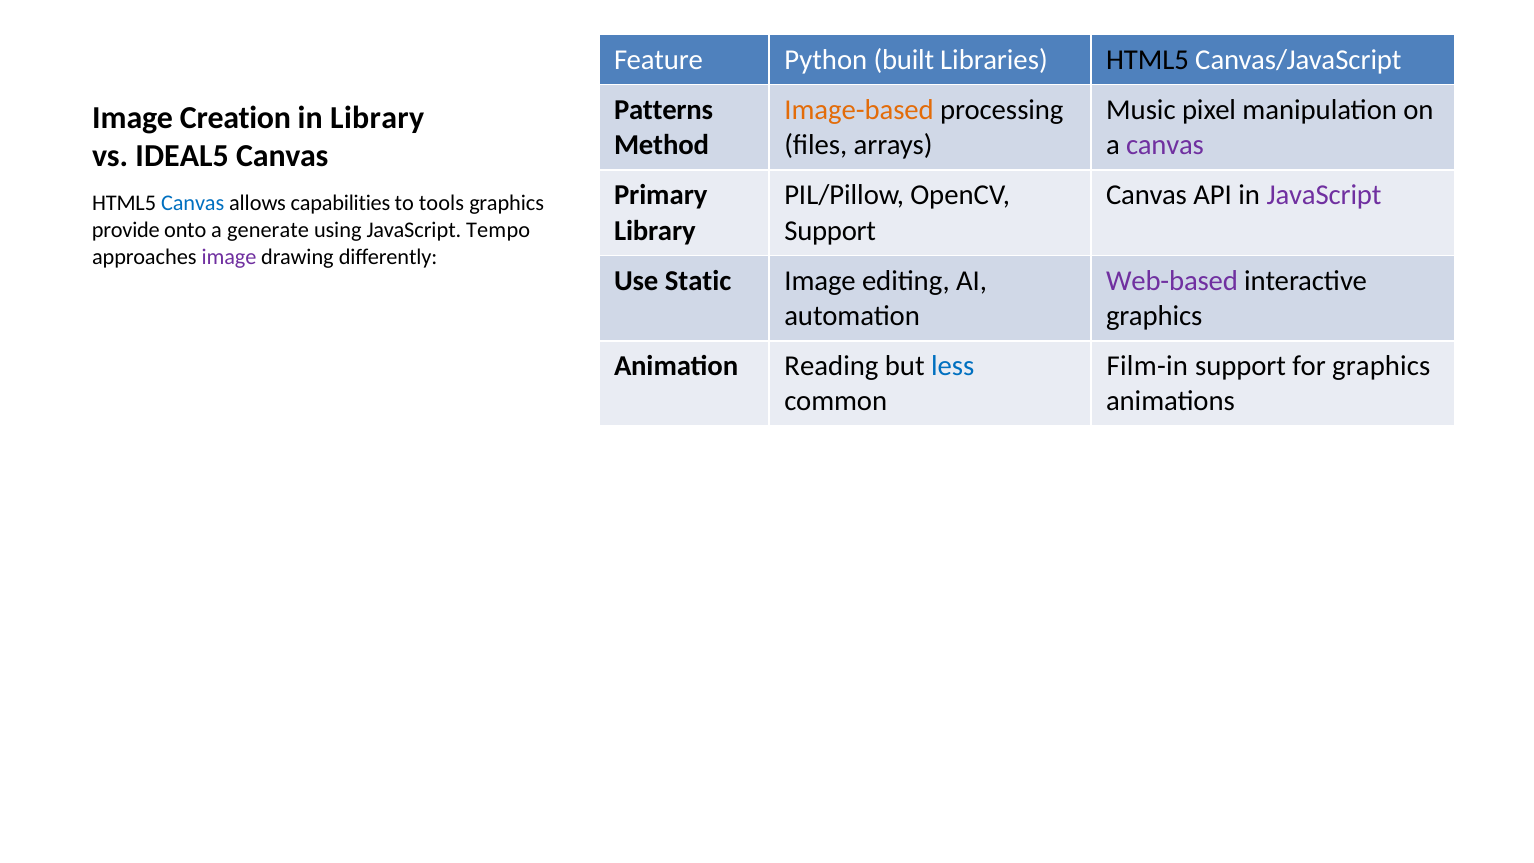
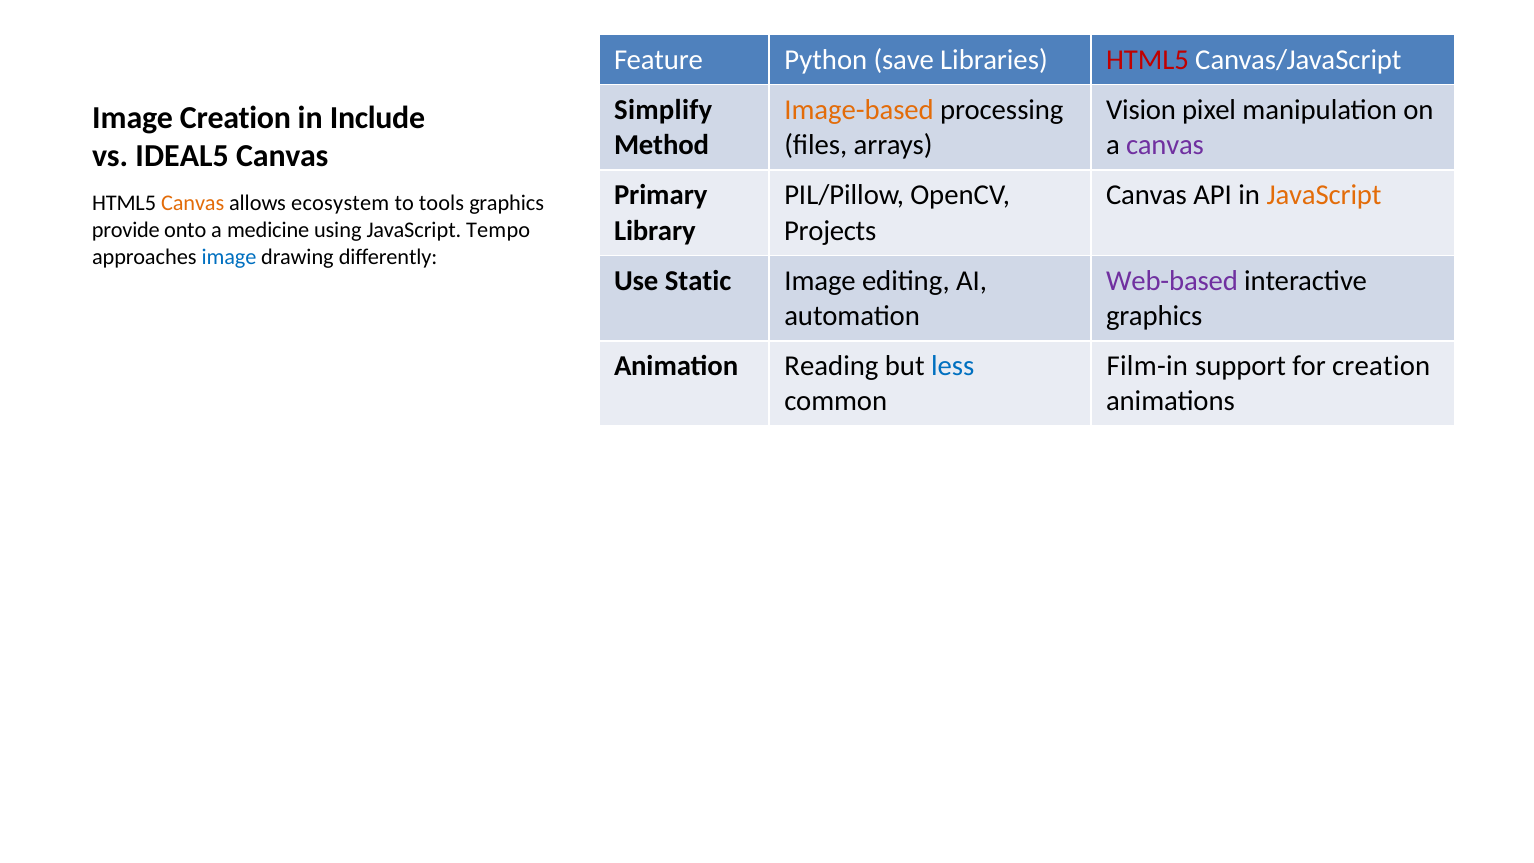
built: built -> save (904, 60)
HTML5 colour: black -> red (1148, 60)
Patterns: Patterns -> Simplify (663, 110)
Music: Music -> Vision (1141, 110)
in Library: Library -> Include (377, 118)
JavaScript colour: purple -> orange (1324, 195)
Canvas colour: blue -> orange (193, 203)
capabilities: capabilities -> ecosystem (340, 203)
Support: Support -> Projects (830, 231)
generate: generate -> medicine (268, 230)
image colour: purple -> blue (229, 257)
for graphics: graphics -> creation (1381, 366)
